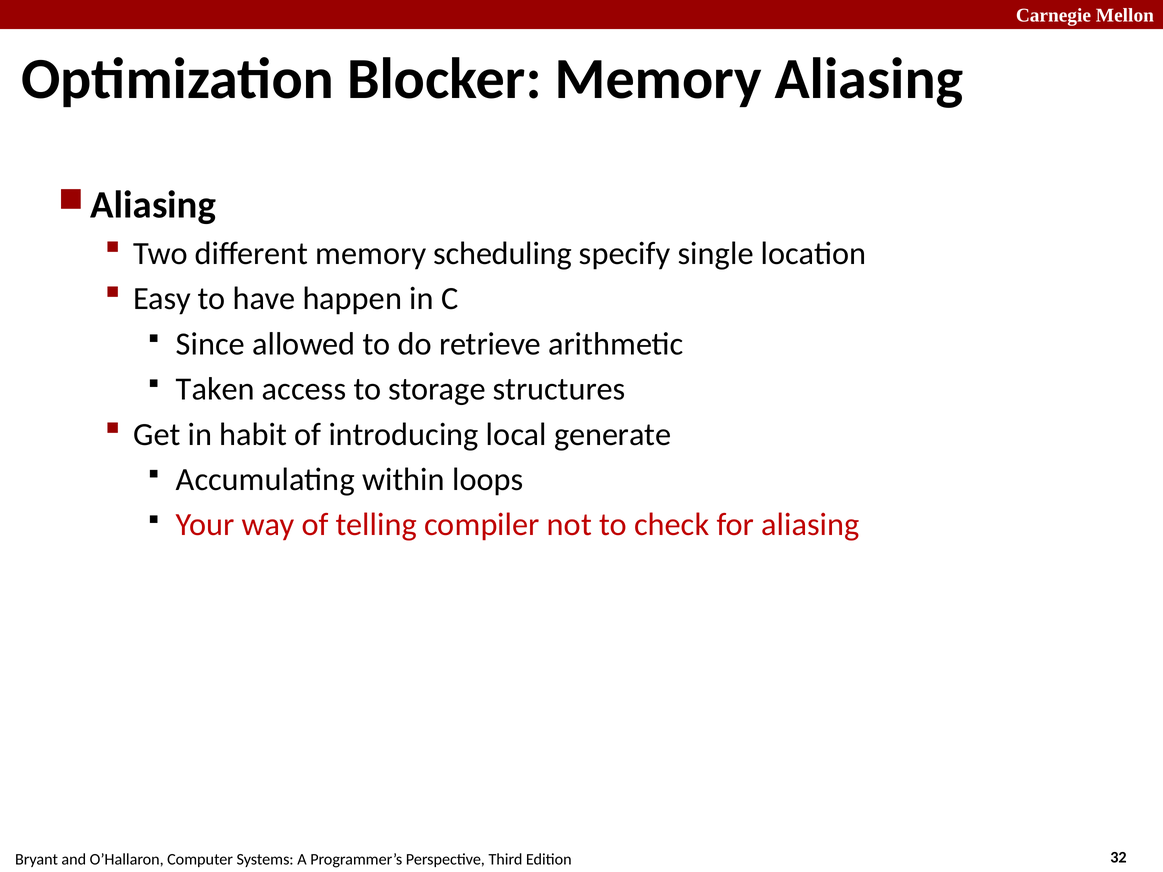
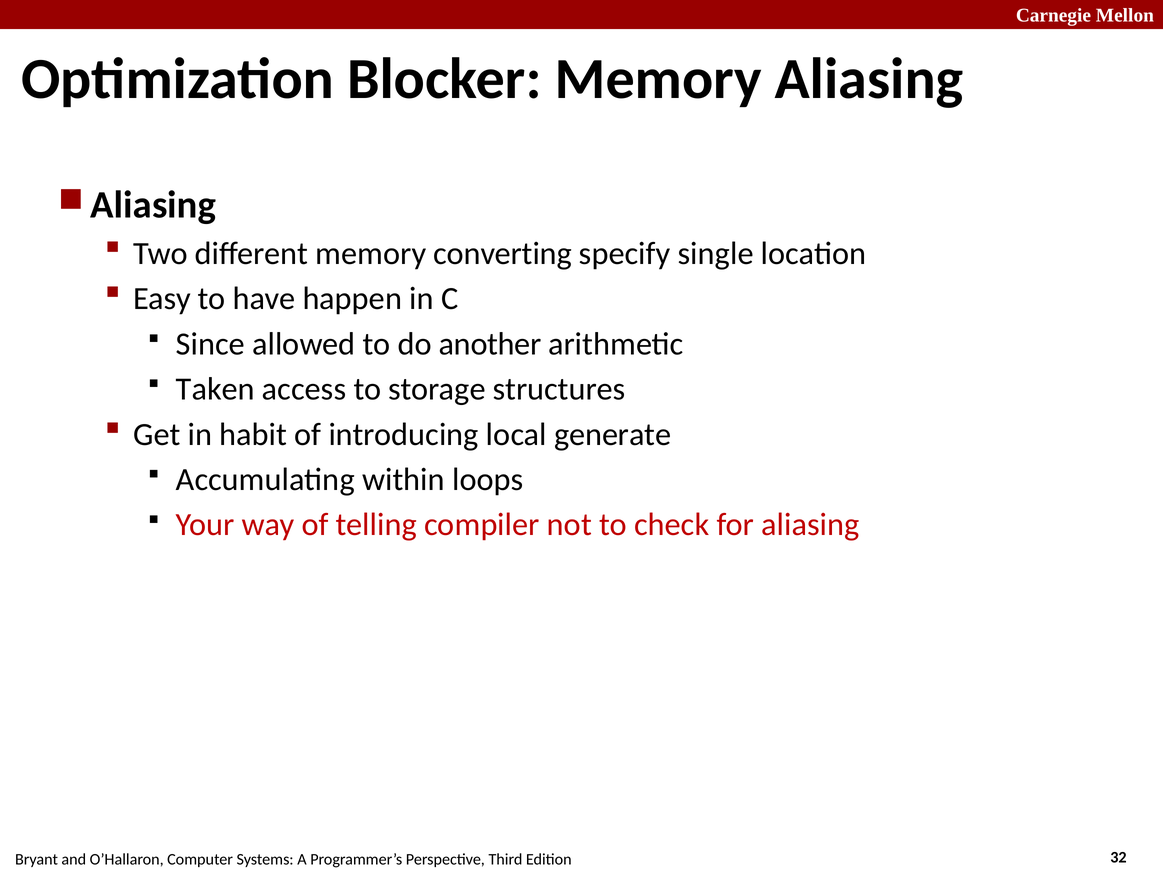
scheduling: scheduling -> converting (503, 254)
retrieve: retrieve -> another (490, 344)
